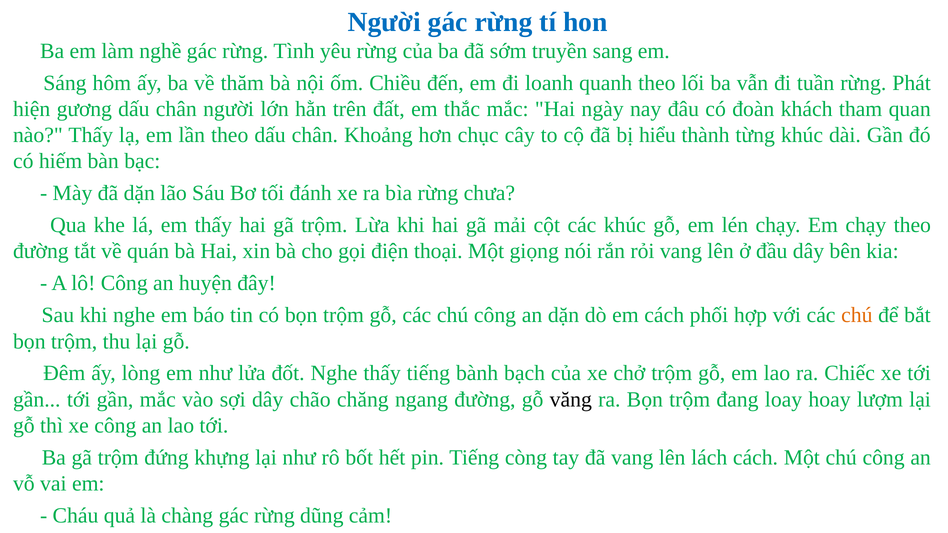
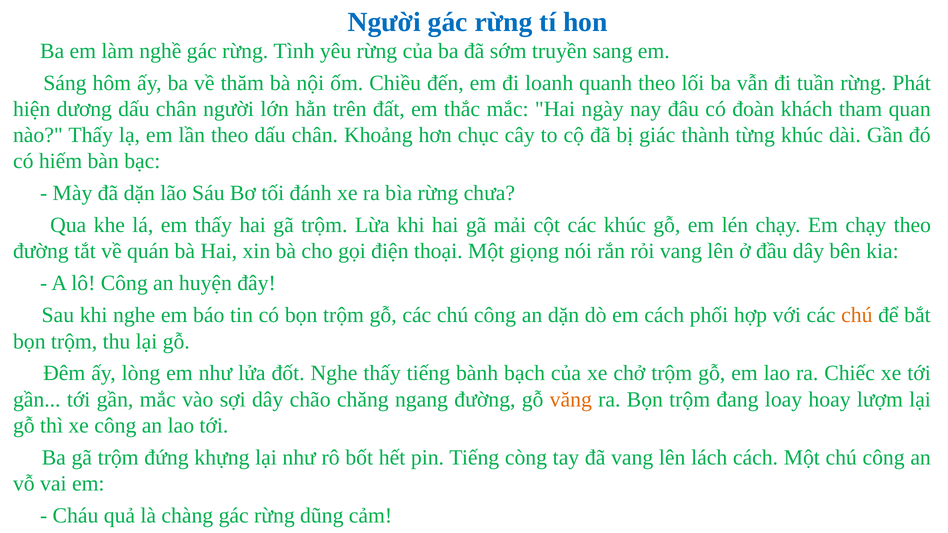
gương: gương -> dương (84, 109)
hiểu: hiểu -> giác (657, 135)
văng colour: black -> orange (571, 400)
